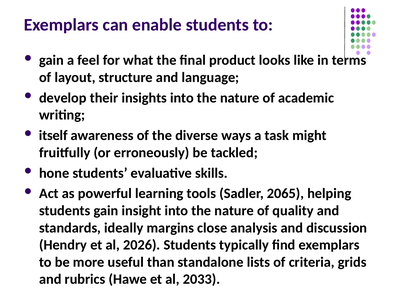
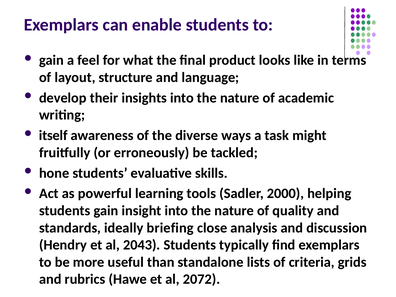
2065: 2065 -> 2000 (286, 194)
margins: margins -> briefing (170, 228)
2026: 2026 -> 2043 (142, 245)
2033: 2033 -> 2072 (201, 279)
